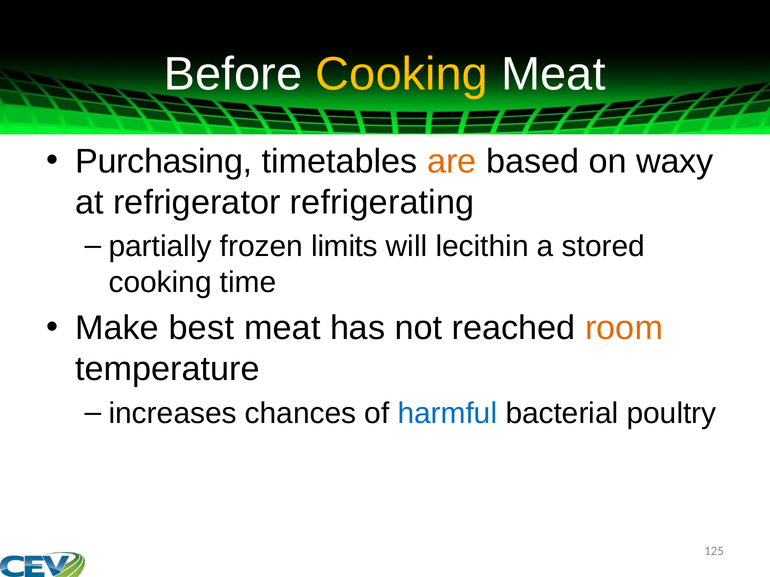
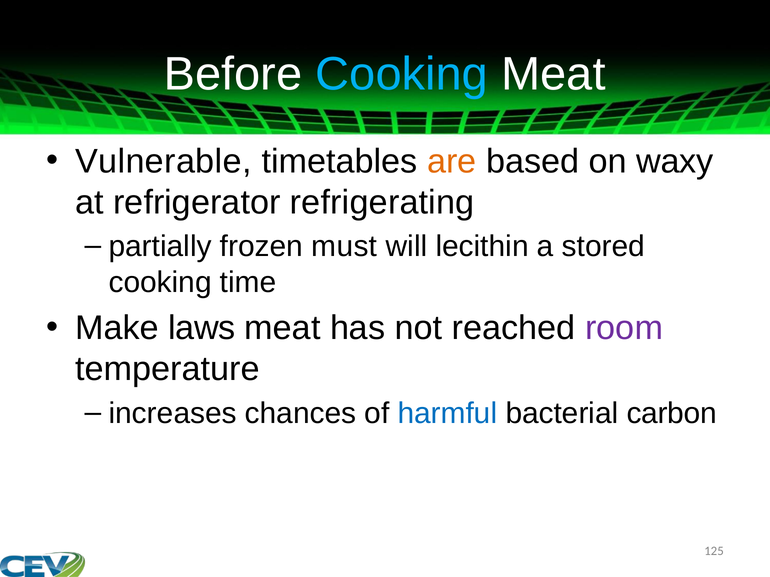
Cooking colour: yellow -> light blue (402, 75)
Purchasing: Purchasing -> Vulnerable (163, 162)
limits: limits -> must (344, 247)
best: best -> laws (202, 328)
room colour: orange -> purple (624, 328)
poultry: poultry -> carbon (672, 414)
